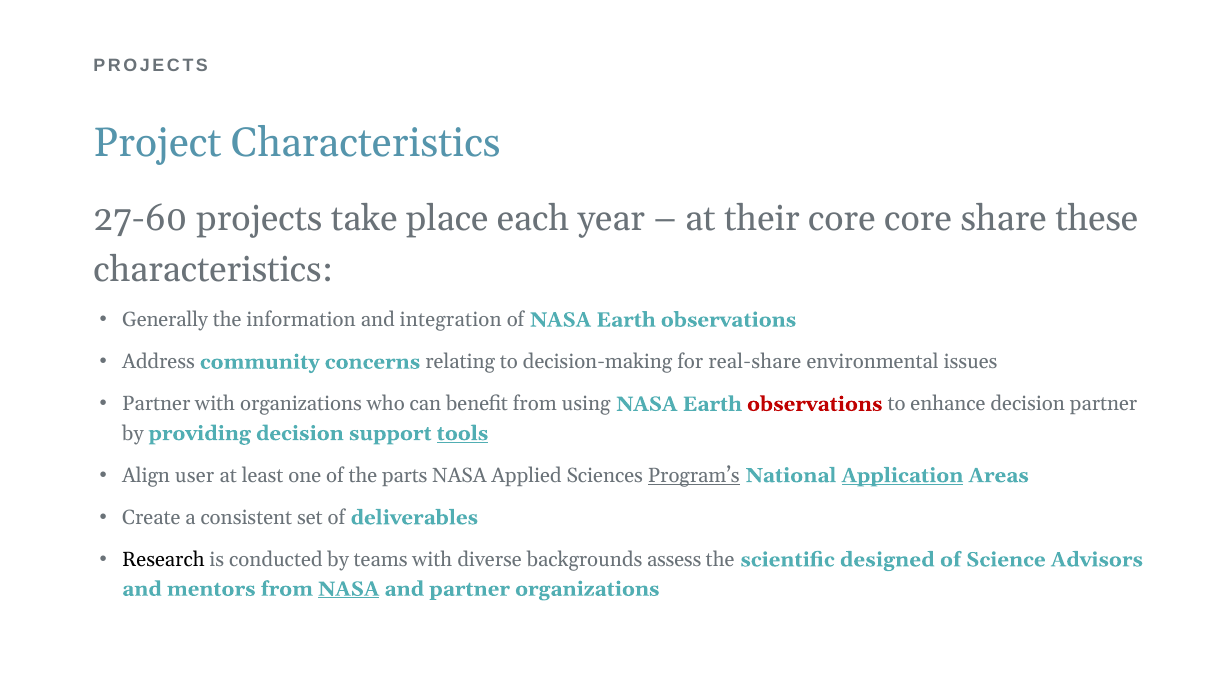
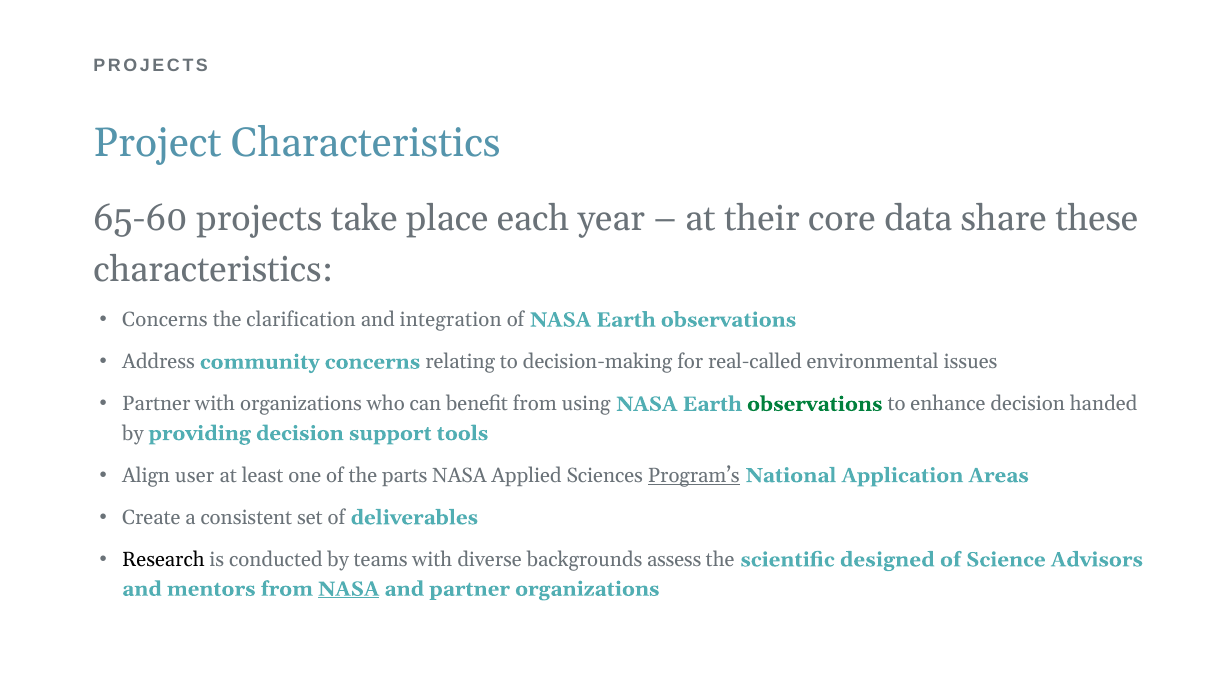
27-60: 27-60 -> 65-60 (141, 219)
core core: core -> data (918, 219)
Generally: Generally -> Concerns (165, 320)
information: information -> clarification (301, 320)
real-share: real-share -> real-called (755, 362)
observations colour: red -> green (815, 404)
decision partner: partner -> handed (1104, 404)
tools underline: present -> none (462, 434)
Application underline: present -> none (902, 476)
